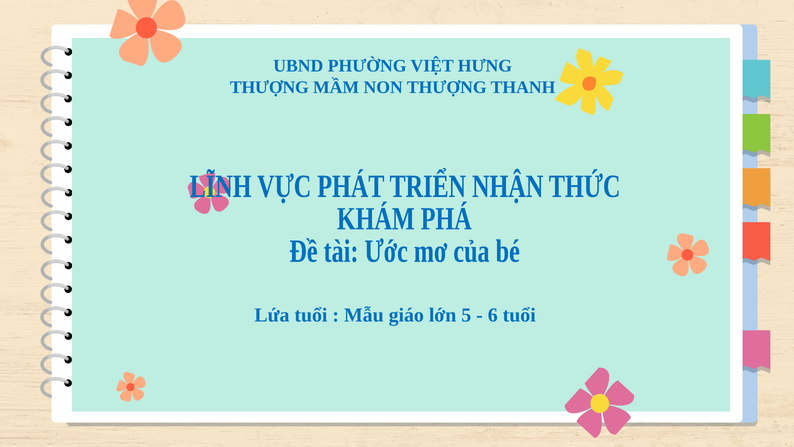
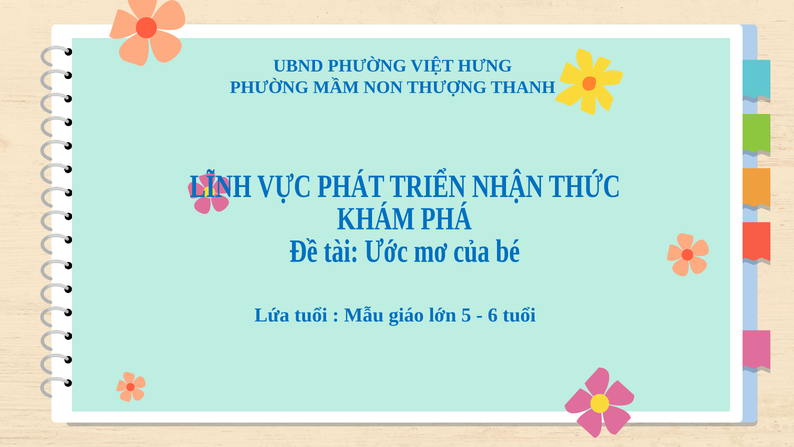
THƯỢNG: THƯỢNG -> PHƯỜNG (269, 87)
